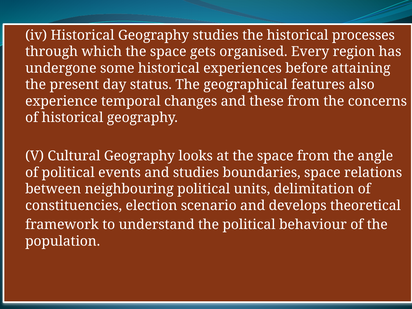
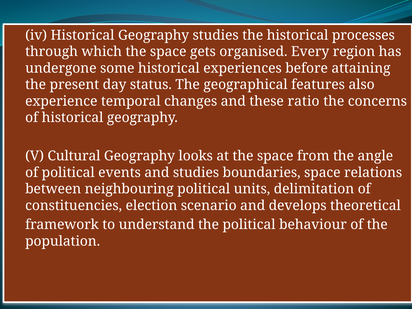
these from: from -> ratio (304, 101)
